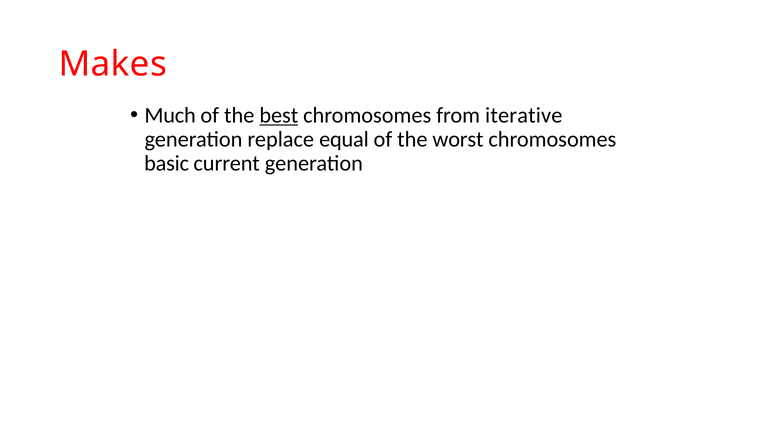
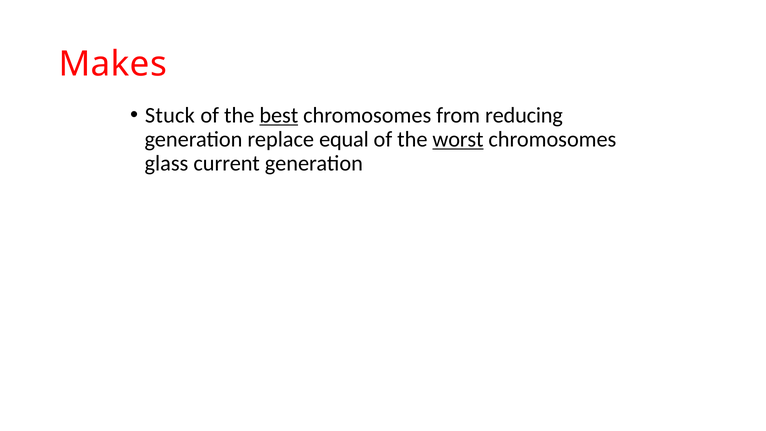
Much: Much -> Stuck (170, 115)
iterative: iterative -> reducing (524, 115)
worst underline: none -> present (458, 139)
basic: basic -> glass (166, 163)
